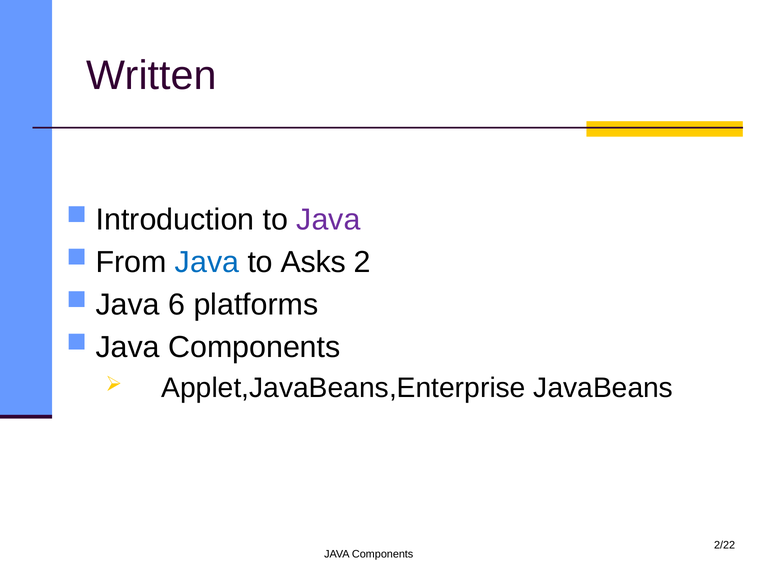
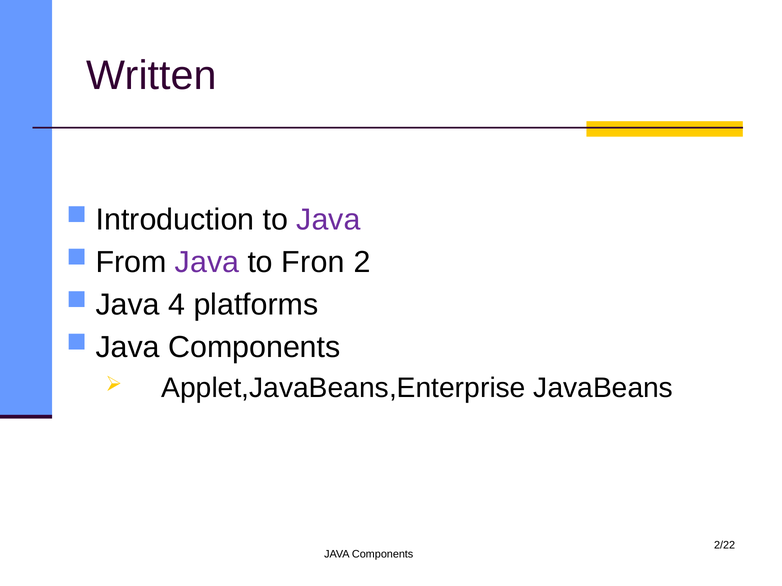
Java colour: blue -> purple (207, 262)
Asks: Asks -> Fron (313, 262)
6: 6 -> 4 (177, 305)
